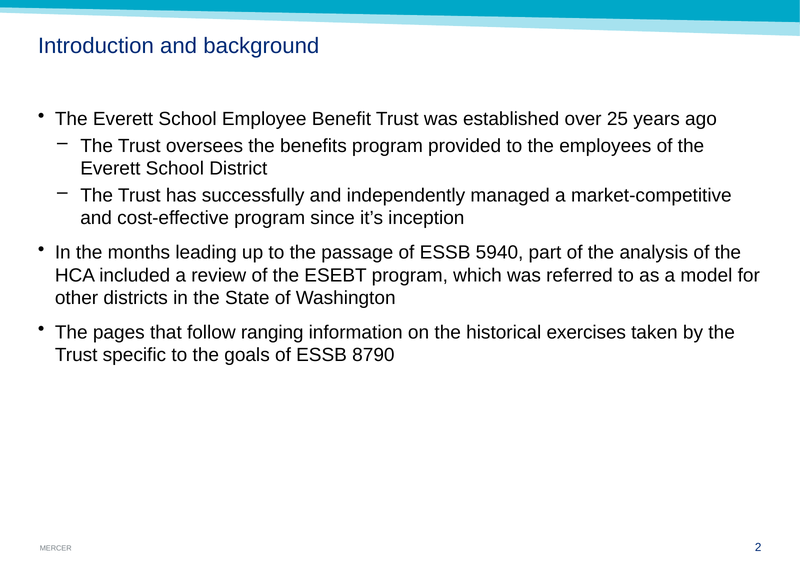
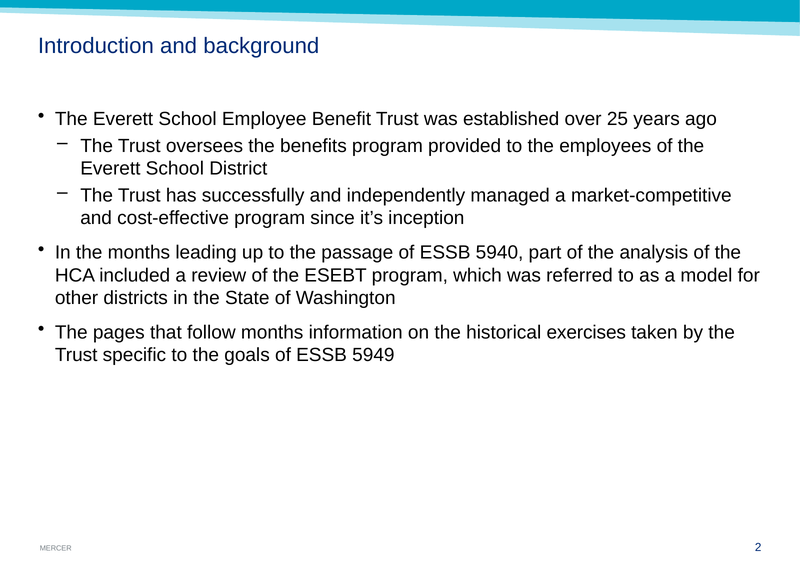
follow ranging: ranging -> months (272, 333)
8790: 8790 -> 5949 (373, 355)
